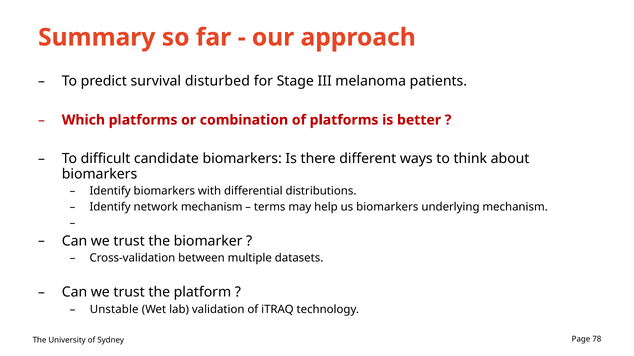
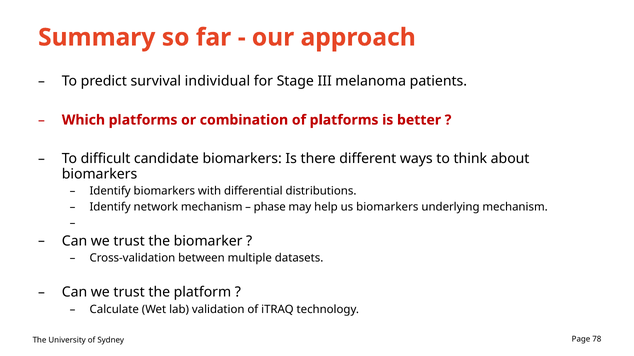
disturbed: disturbed -> individual (217, 81)
terms: terms -> phase (270, 207)
Unstable: Unstable -> Calculate (114, 310)
